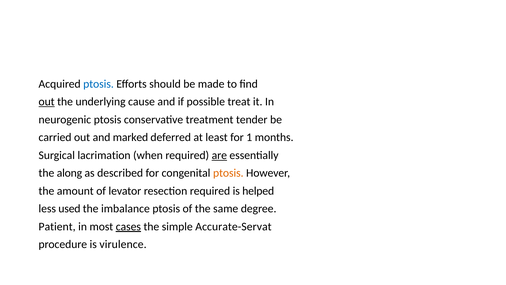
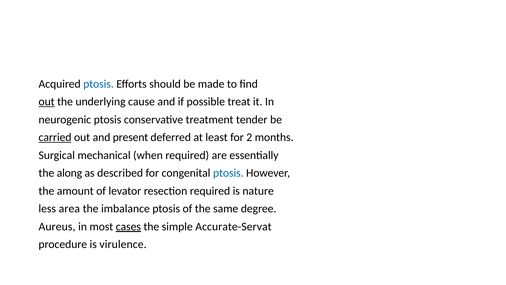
carried underline: none -> present (55, 137)
marked: marked -> present (130, 137)
1: 1 -> 2 (249, 137)
lacrimation: lacrimation -> mechanical (104, 155)
are underline: present -> none (219, 155)
ptosis colour: orange -> blue (228, 173)
helped: helped -> nature (258, 191)
used: used -> area (69, 208)
Patient: Patient -> Aureus (57, 226)
